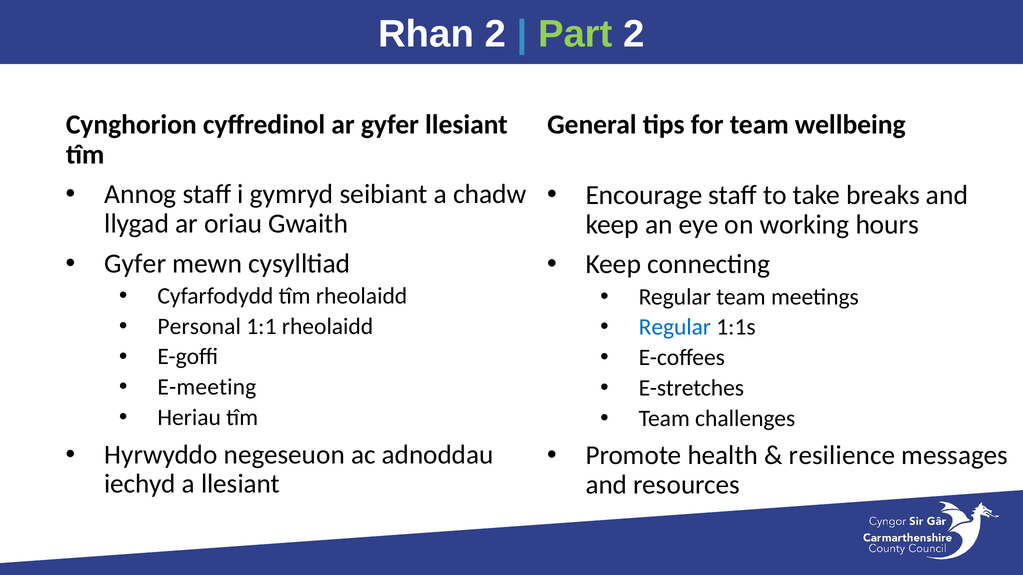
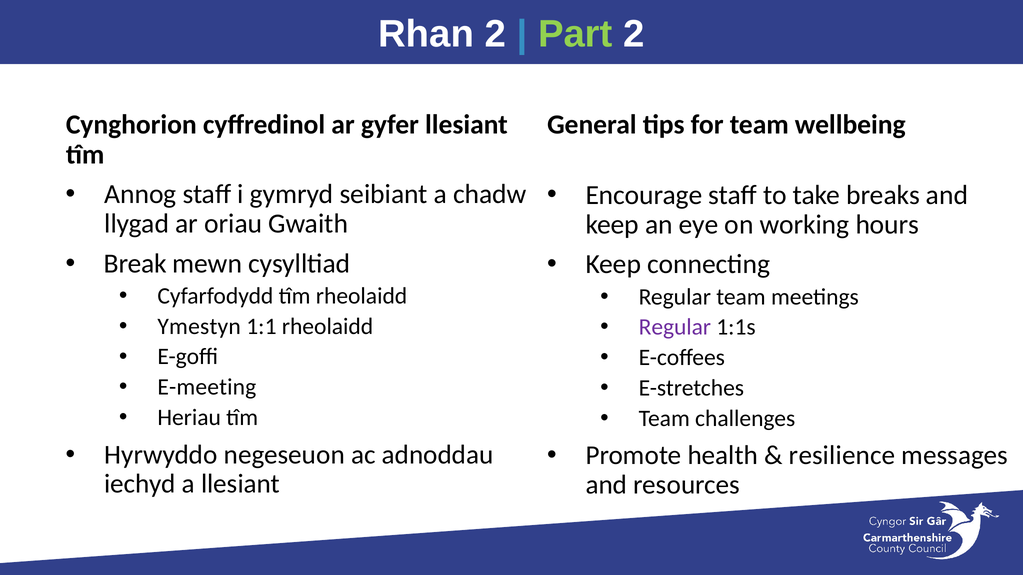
Gyfer: Gyfer -> Break (135, 264)
Personal: Personal -> Ymestyn (199, 327)
Regular colour: blue -> purple (675, 327)
